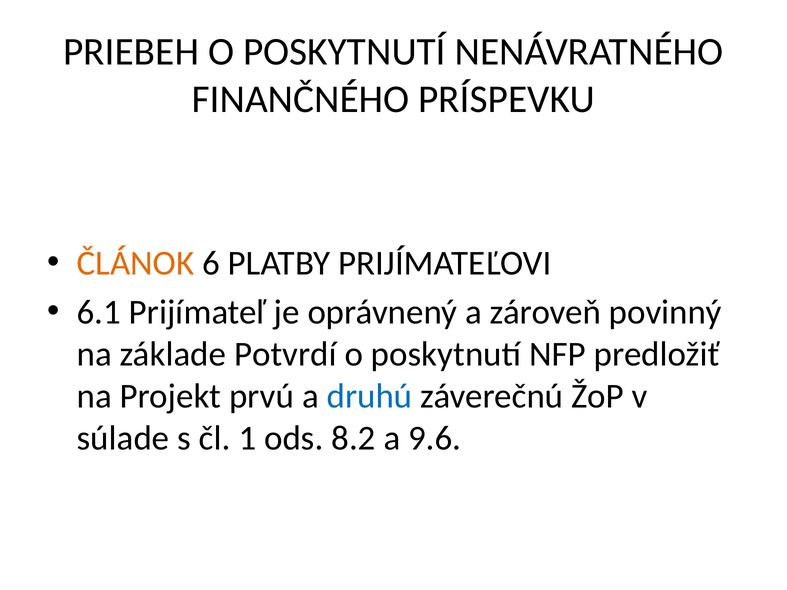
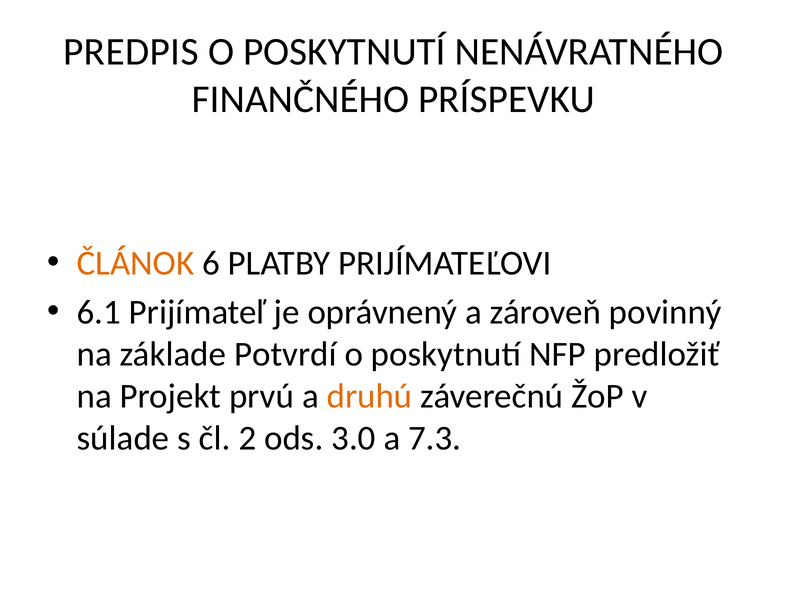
PRIEBEH: PRIEBEH -> PREDPIS (131, 52)
druhú colour: blue -> orange (369, 396)
1: 1 -> 2 (247, 438)
8.2: 8.2 -> 3.0 (354, 438)
9.6: 9.6 -> 7.3 (435, 438)
